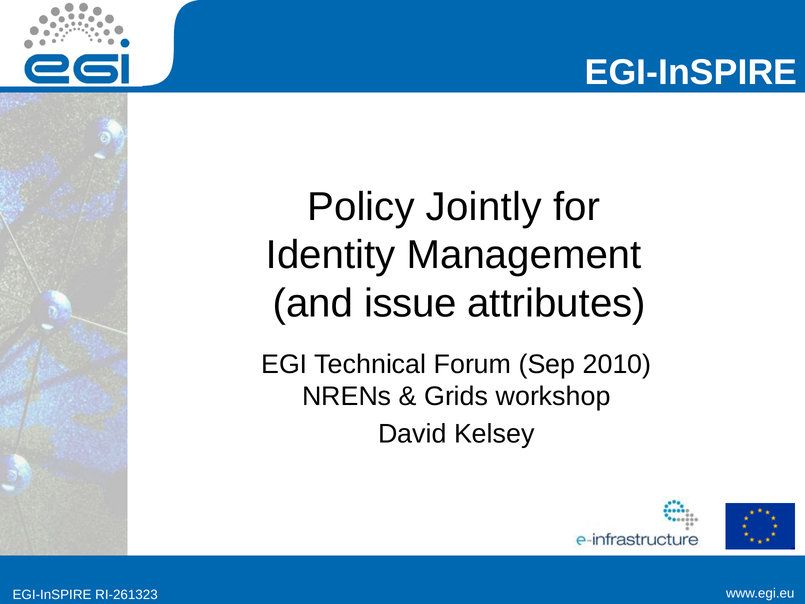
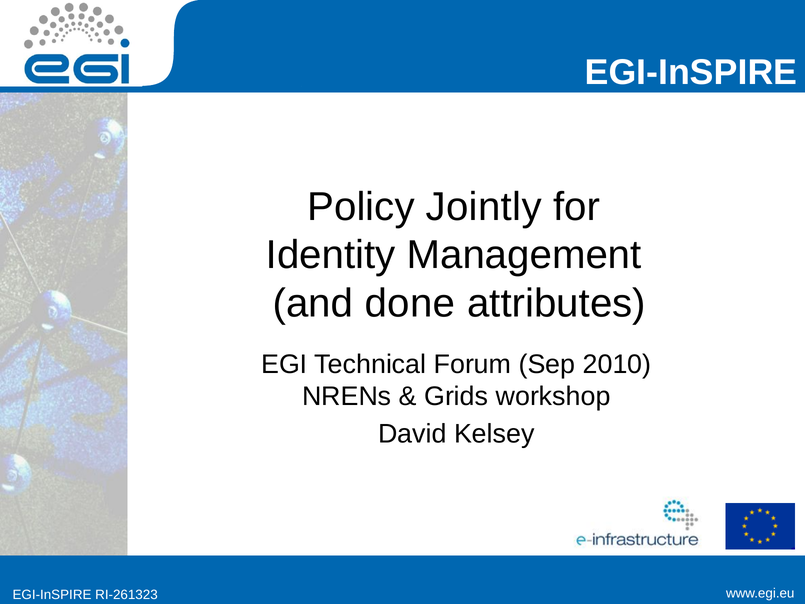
issue: issue -> done (410, 303)
